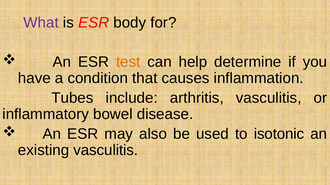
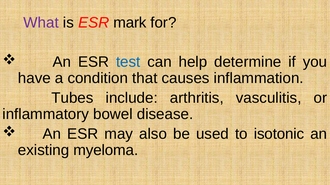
body: body -> mark (130, 23)
test colour: orange -> blue (128, 62)
existing vasculitis: vasculitis -> myeloma (106, 151)
